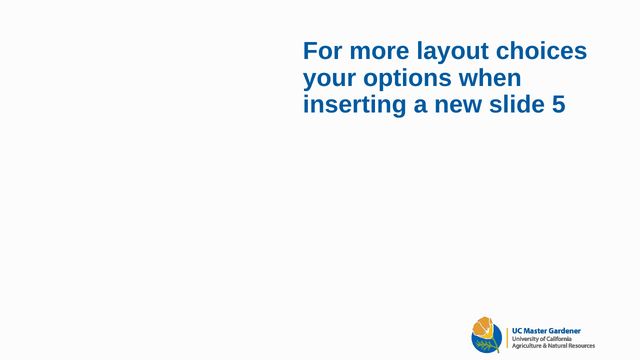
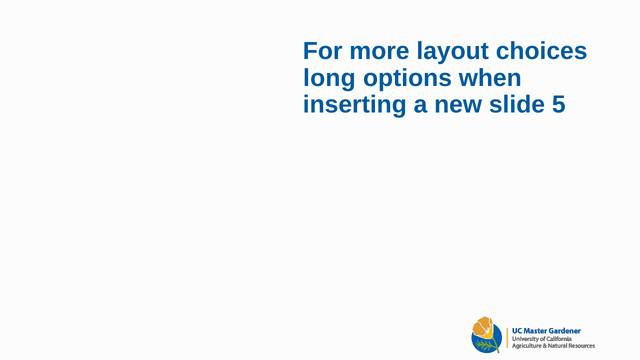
your: your -> long (329, 78)
